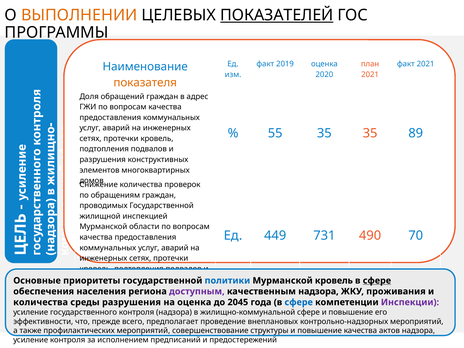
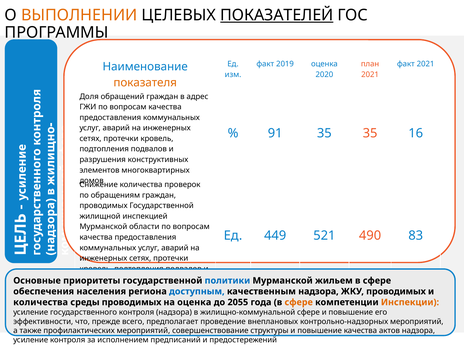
55: 55 -> 91 (275, 133)
89: 89 -> 16 (416, 133)
731: 731 -> 521 (324, 235)
70: 70 -> 83 (416, 235)
Мурманской кровель: кровель -> жильем (334, 281)
сфере underline: present -> none (377, 281)
доступным colour: purple -> blue (197, 291)
ЖКУ проживания: проживания -> проводимых (396, 291)
разрушения: разрушения -> проводимых (132, 302)
2045: 2045 -> 2055 (238, 302)
сфере colour: blue -> orange (299, 302)
Инспекции colour: purple -> orange (410, 302)
